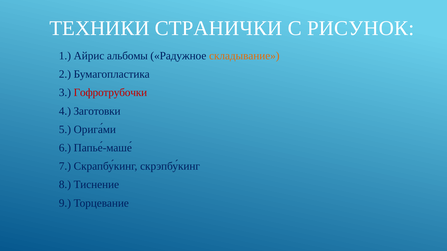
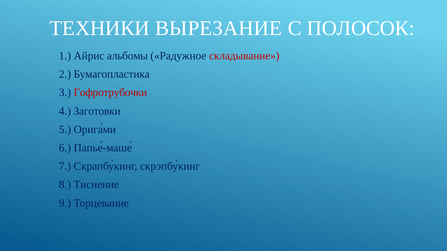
СТРАНИЧКИ: СТРАНИЧКИ -> ВЫРЕЗАНИЕ (219, 28)
РИСУНОК: РИСУНОК -> ПОЛОСОК (361, 28)
складывание colour: orange -> red (244, 56)
